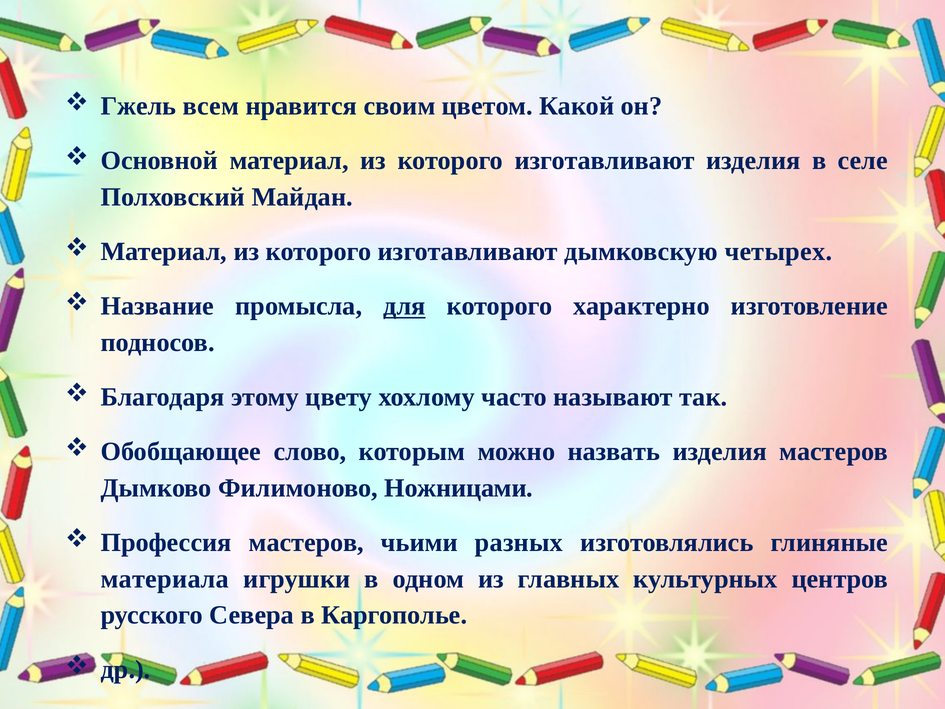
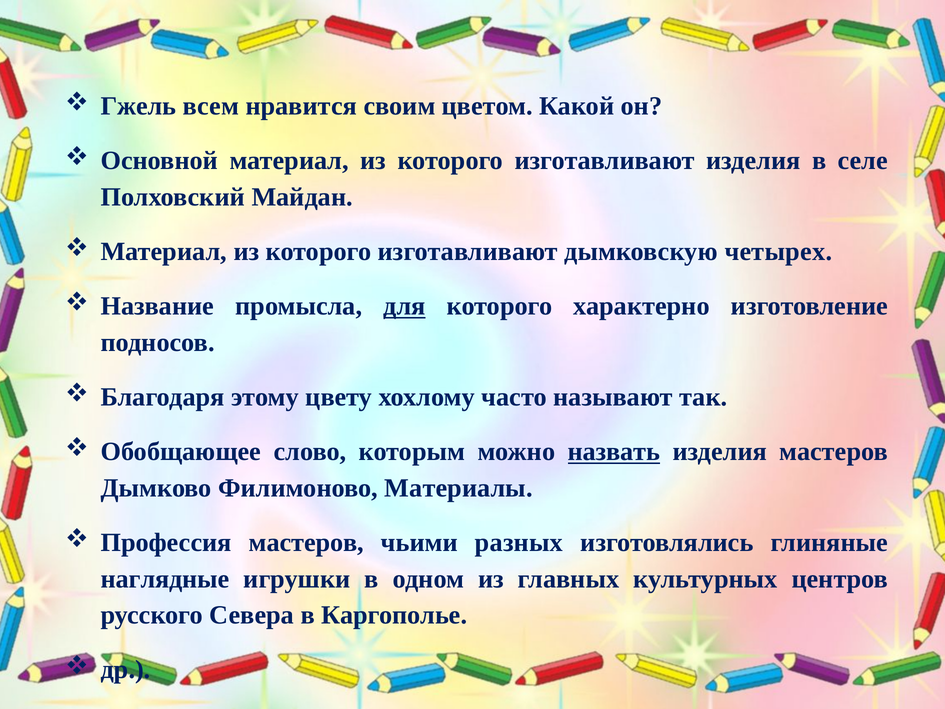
назвать underline: none -> present (614, 452)
Ножницами: Ножницами -> Материалы (459, 488)
материала: материала -> наглядные (165, 579)
